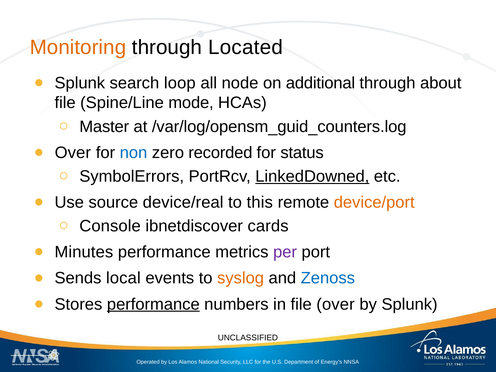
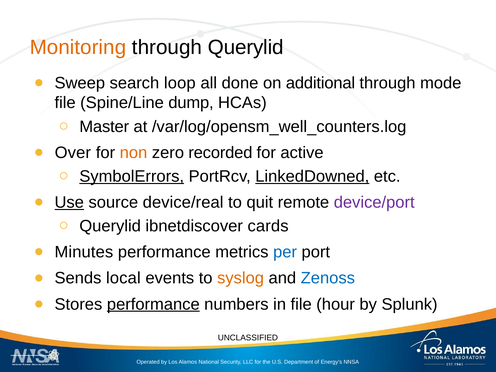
through Located: Located -> Querylid (246, 47)
Splunk: Splunk -> Sweep (80, 83)
node: node -> done (240, 83)
about: about -> mode (441, 83)
mode: mode -> dump (191, 103)
/var/log/opensm_guid_counters.log: /var/log/opensm_guid_counters.log -> /var/log/opensm_well_counters.log (279, 127)
non colour: blue -> orange (134, 153)
status: status -> active (302, 153)
SymbolErrors underline: none -> present (132, 176)
Use underline: none -> present (69, 202)
this: this -> quit (260, 202)
device/port colour: orange -> purple (374, 202)
Console: Console -> Querylid (110, 226)
per colour: purple -> blue (285, 252)
file over: over -> hour (336, 304)
